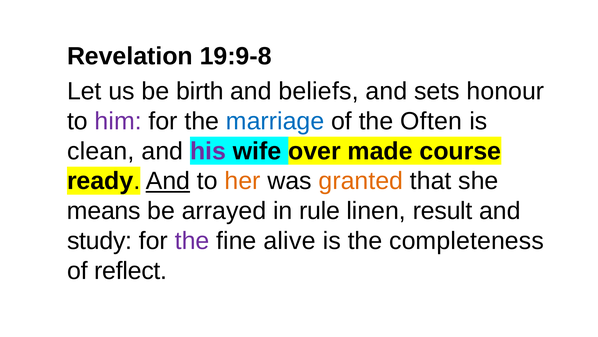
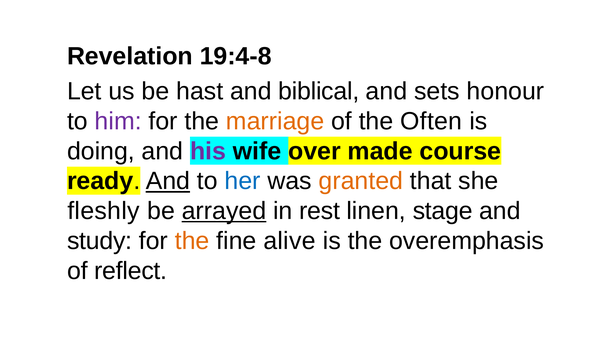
19:9-8: 19:9-8 -> 19:4-8 (236, 56)
birth: birth -> hast (200, 91)
beliefs: beliefs -> biblical (319, 91)
marriage colour: blue -> orange (275, 121)
clean: clean -> doing (101, 151)
her colour: orange -> blue (243, 181)
means: means -> fleshly (104, 211)
arrayed underline: none -> present (224, 211)
rule: rule -> rest (320, 211)
result: result -> stage (443, 211)
the colour: purple -> orange (192, 240)
completeness: completeness -> overemphasis (467, 240)
